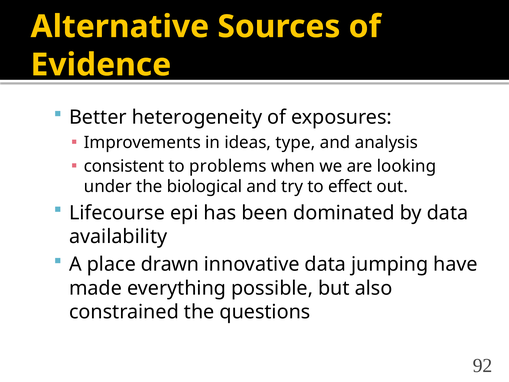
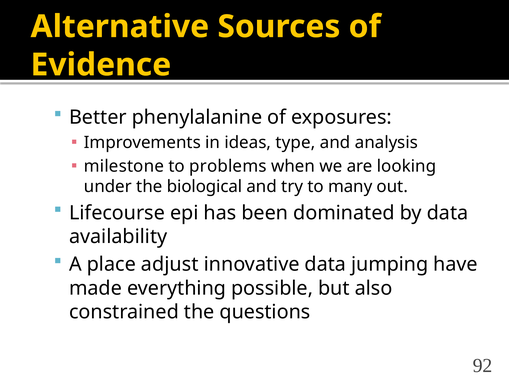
heterogeneity: heterogeneity -> phenylalanine (197, 117)
consistent: consistent -> milestone (124, 166)
effect: effect -> many (350, 187)
drawn: drawn -> adjust (170, 264)
